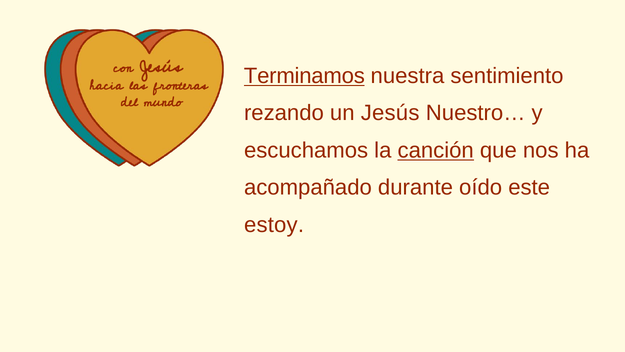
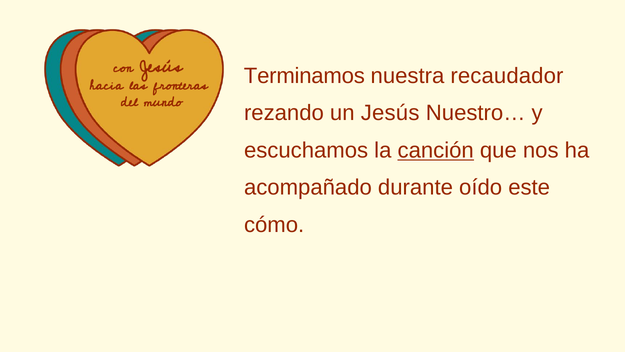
Terminamos underline: present -> none (304, 76)
sentimiento: sentimiento -> recaudador (507, 76)
estoy: estoy -> cómo (274, 225)
